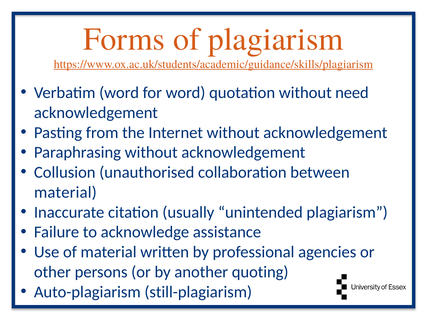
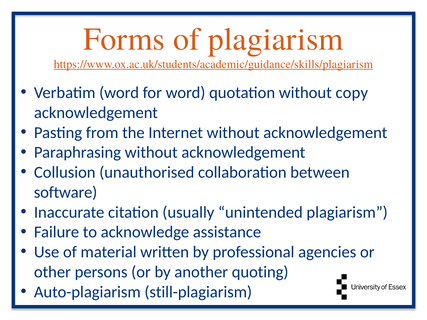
need: need -> copy (352, 93)
material: material -> software (66, 192)
